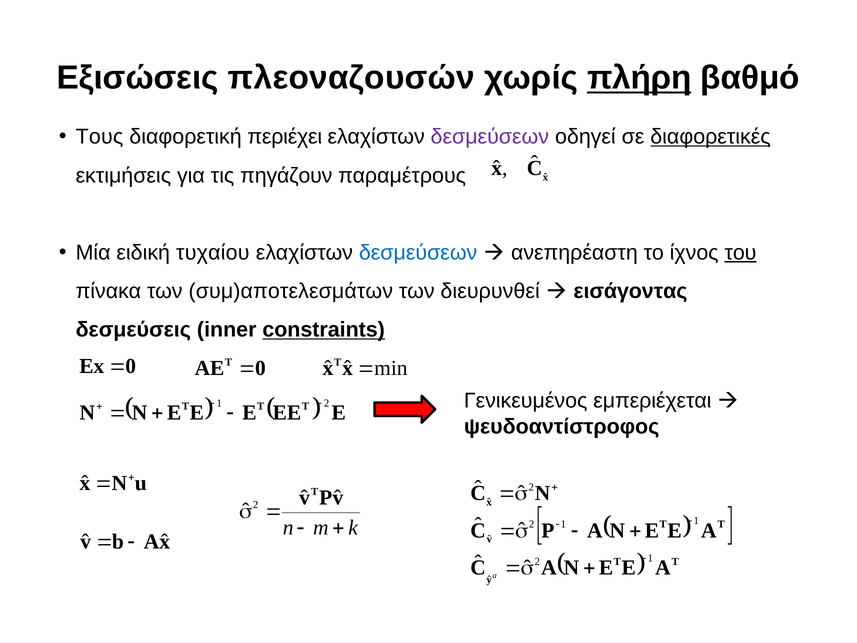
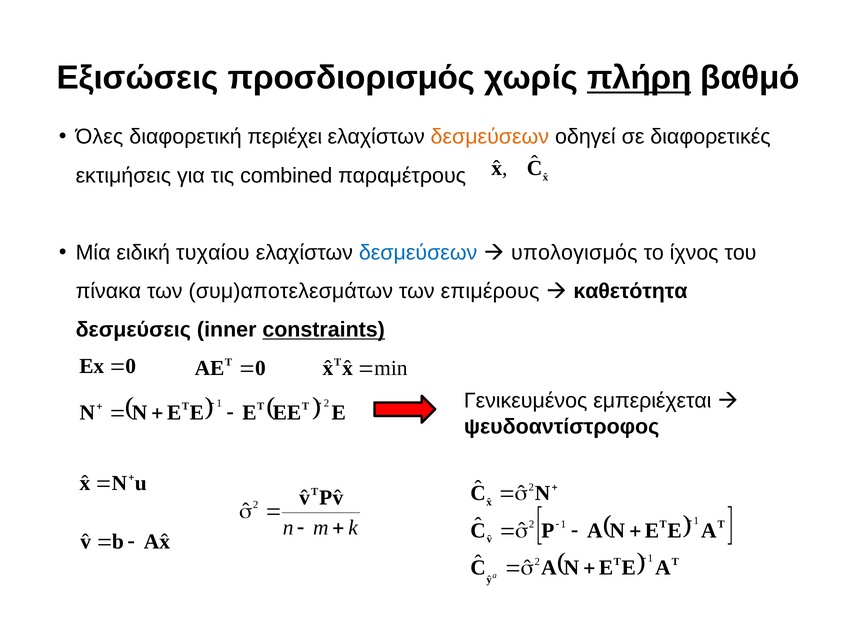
πλεοναζουσών: πλεοναζουσών -> προσδιορισμός (352, 78)
Τους: Τους -> Όλες (99, 137)
δεσμεύσεων colour: purple -> orange (490, 137)
διαφορετικές underline: present -> none (710, 137)
πηγάζουν: πηγάζουν -> combined (286, 175)
ανεπηρέαστη: ανεπηρέαστη -> υπολογισμός (574, 252)
του underline: present -> none (740, 252)
διευρυνθεί: διευρυνθεί -> επιμέρους (490, 291)
εισάγοντας: εισάγοντας -> καθετότητα (630, 291)
